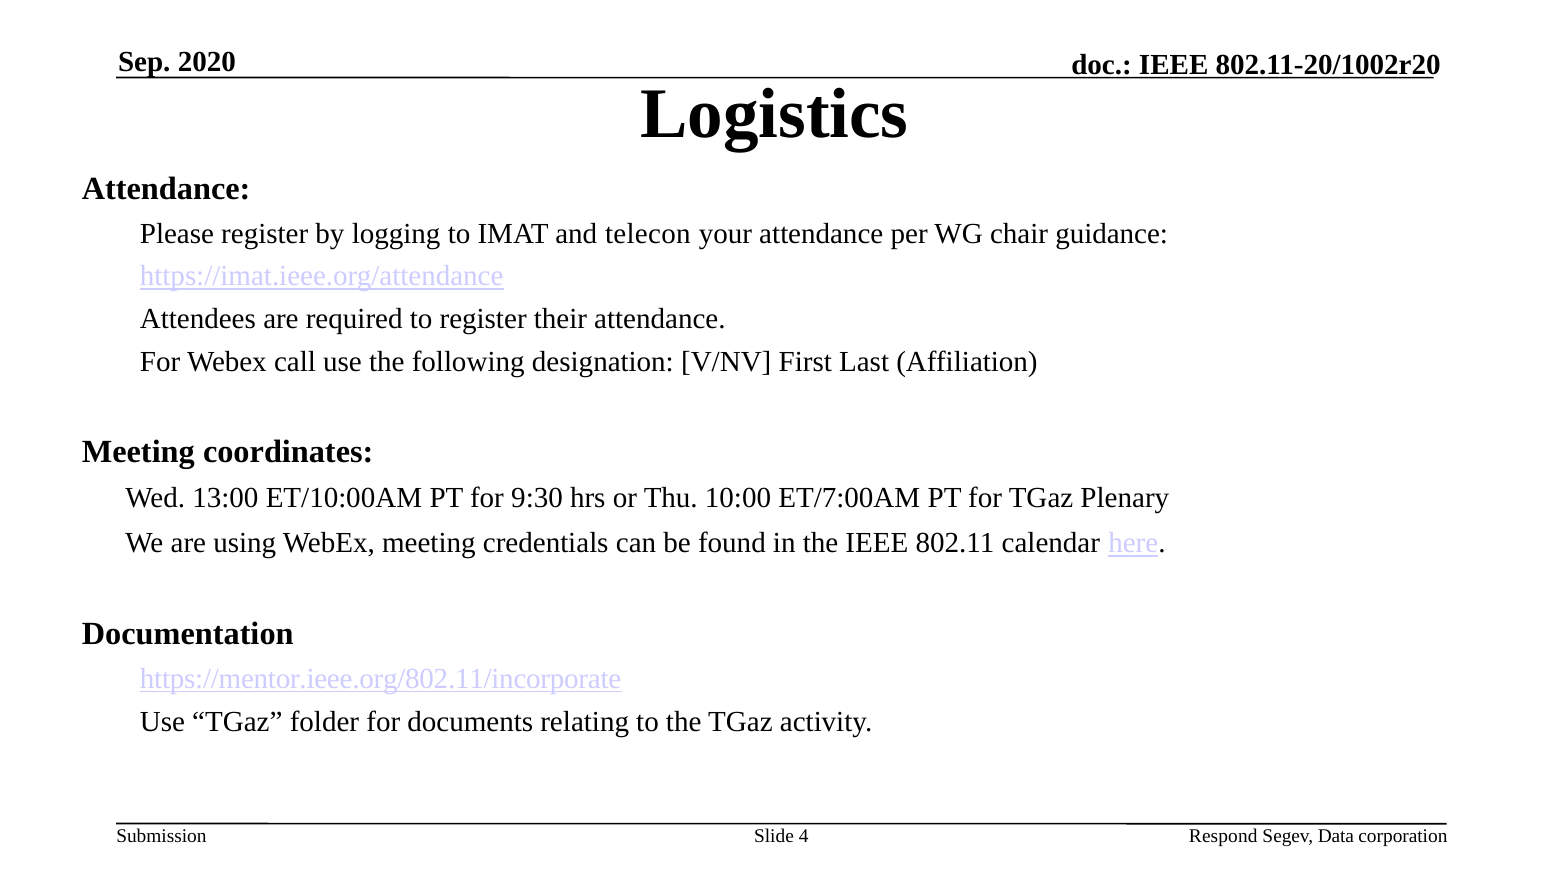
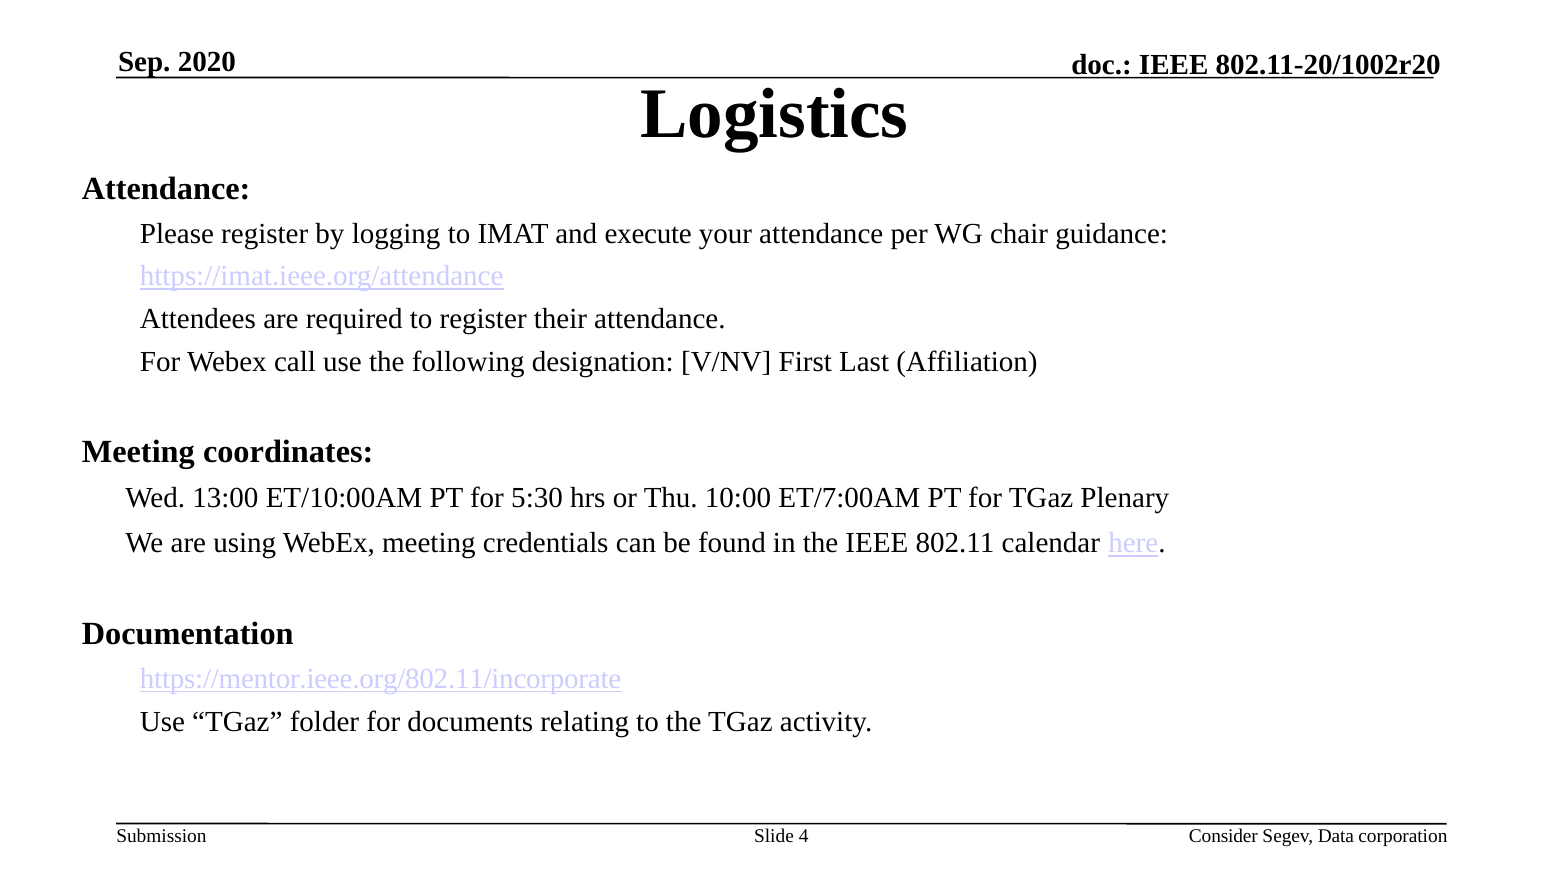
telecon: telecon -> execute (648, 233)
9:30: 9:30 -> 5:30 (537, 498)
Respond: Respond -> Consider (1223, 836)
